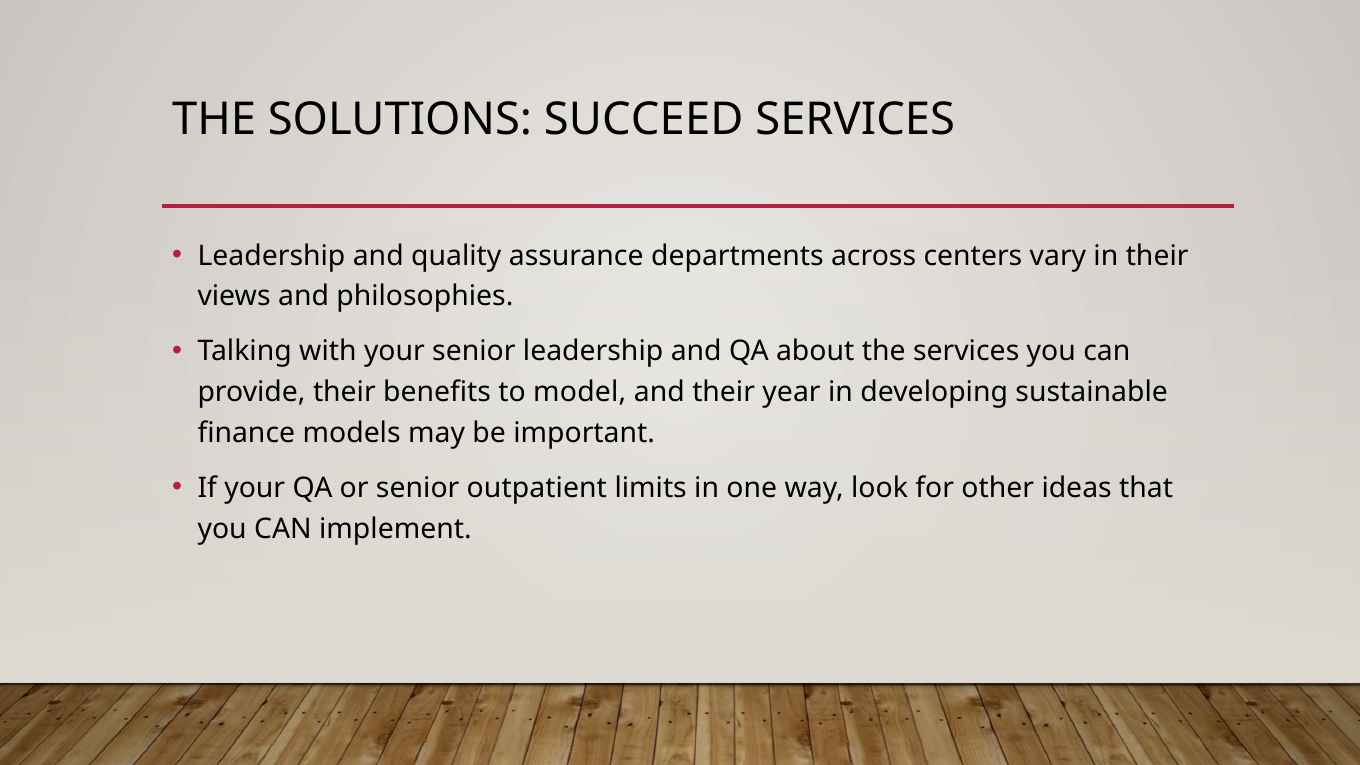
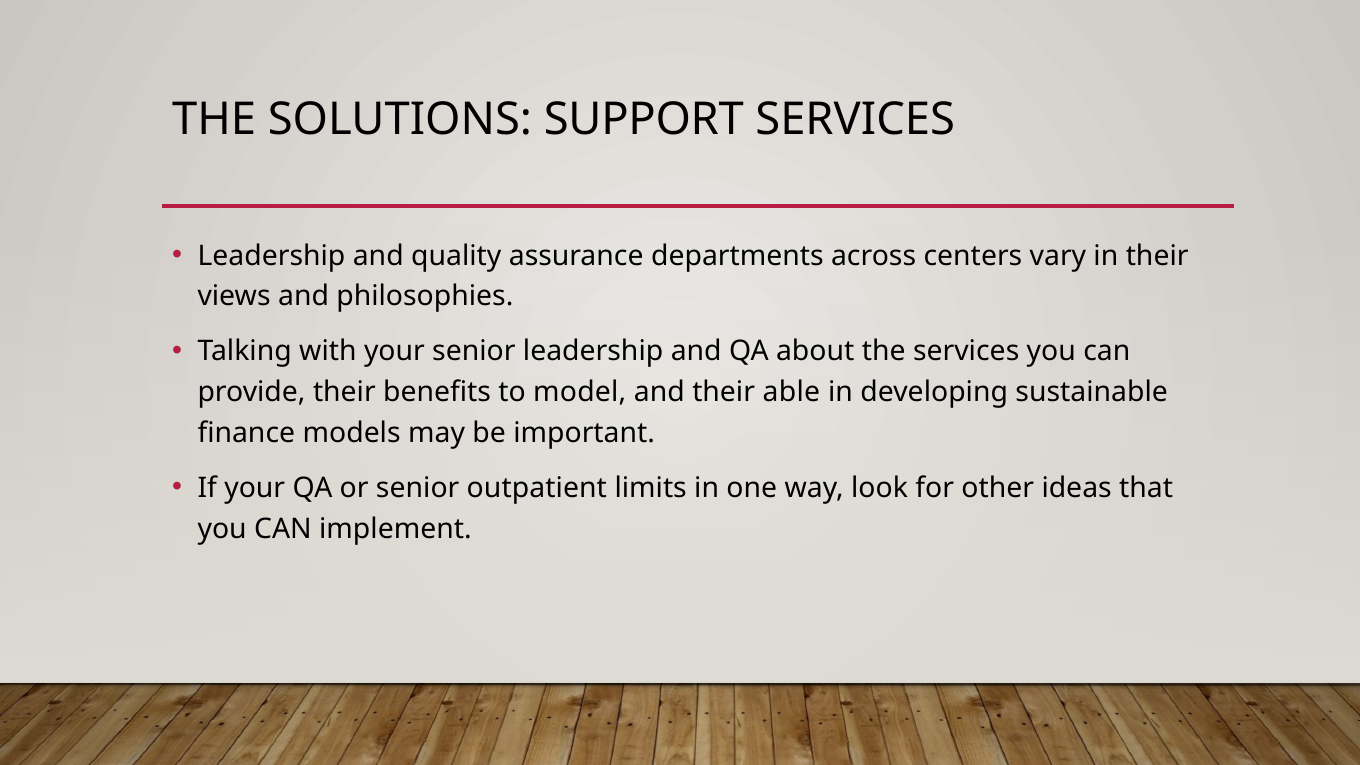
SUCCEED: SUCCEED -> SUPPORT (644, 119)
year: year -> able (791, 392)
